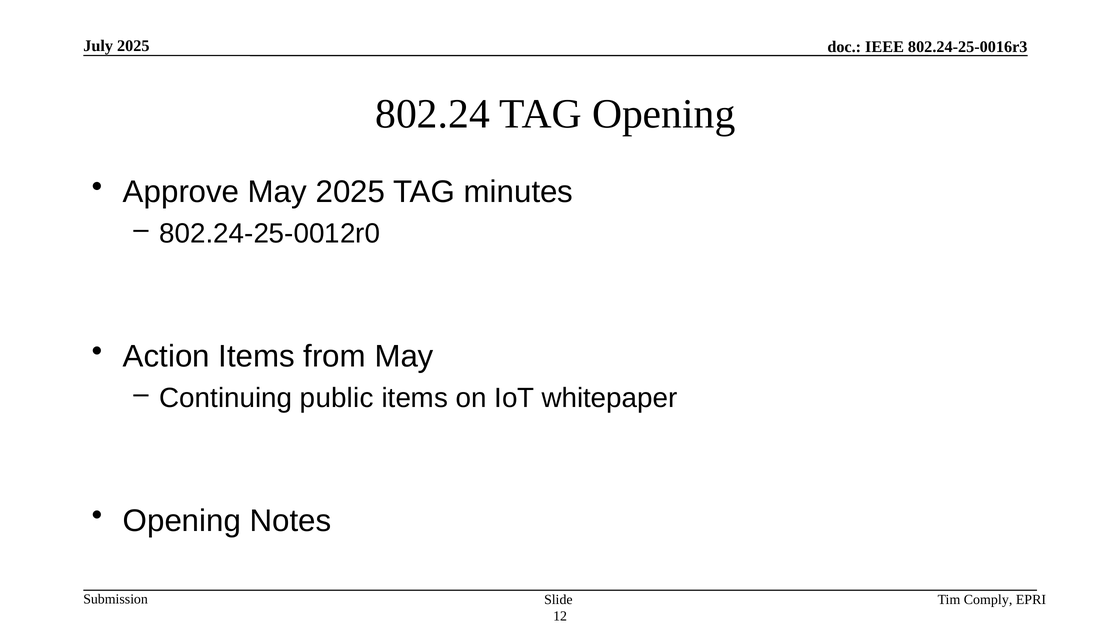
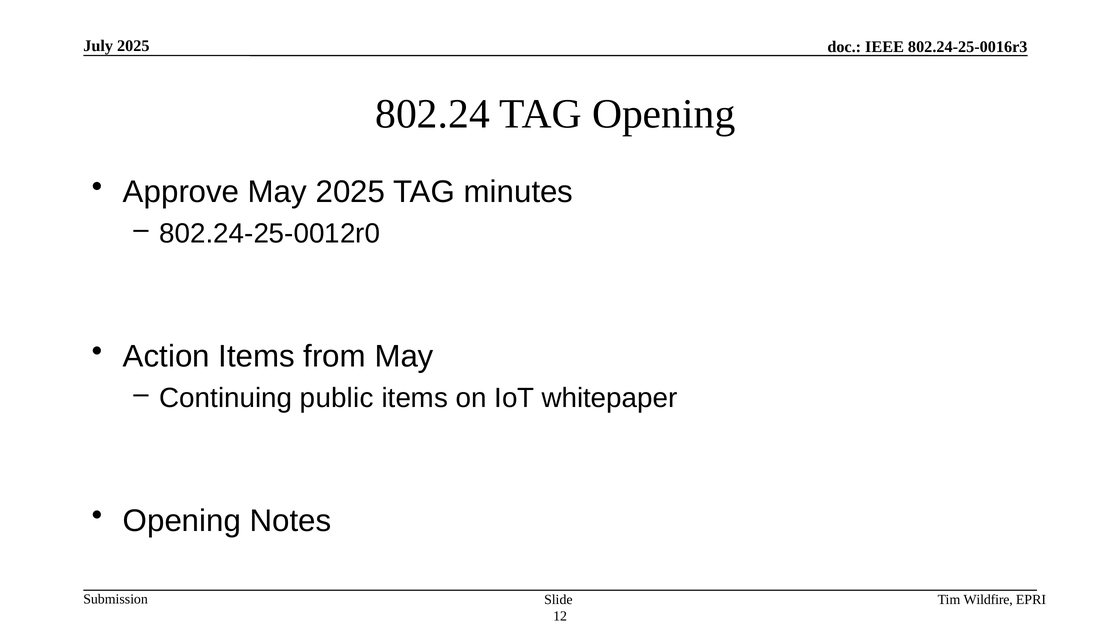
Comply: Comply -> Wildfire (988, 599)
